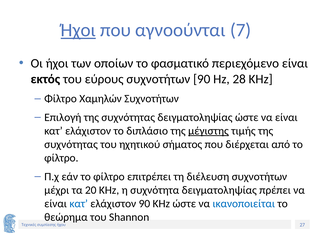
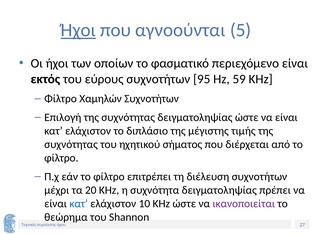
7: 7 -> 5 (241, 30)
συχνοτήτων 90: 90 -> 95 (202, 79)
28: 28 -> 59 (239, 79)
μέγιστης underline: present -> none (208, 131)
ελάχιστον 90: 90 -> 10 (144, 204)
ικανοποιείται colour: blue -> purple (244, 204)
